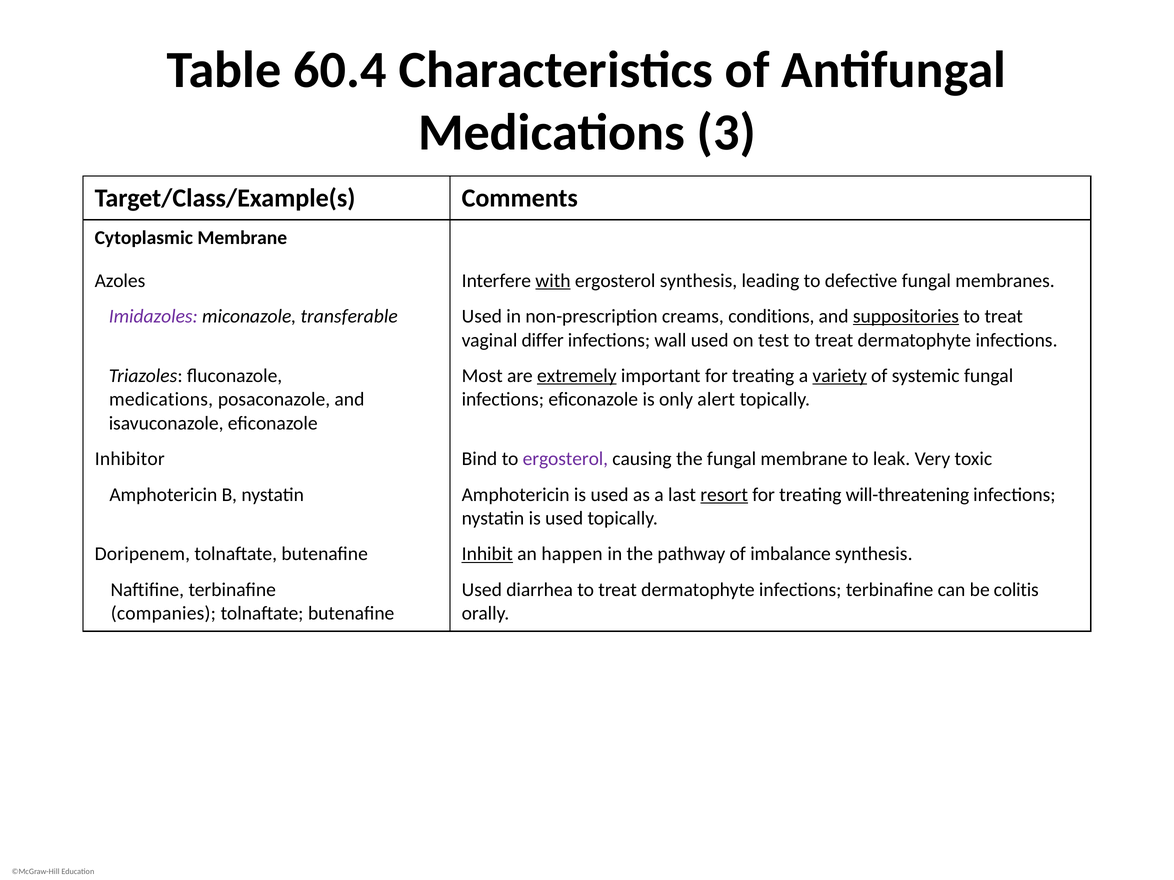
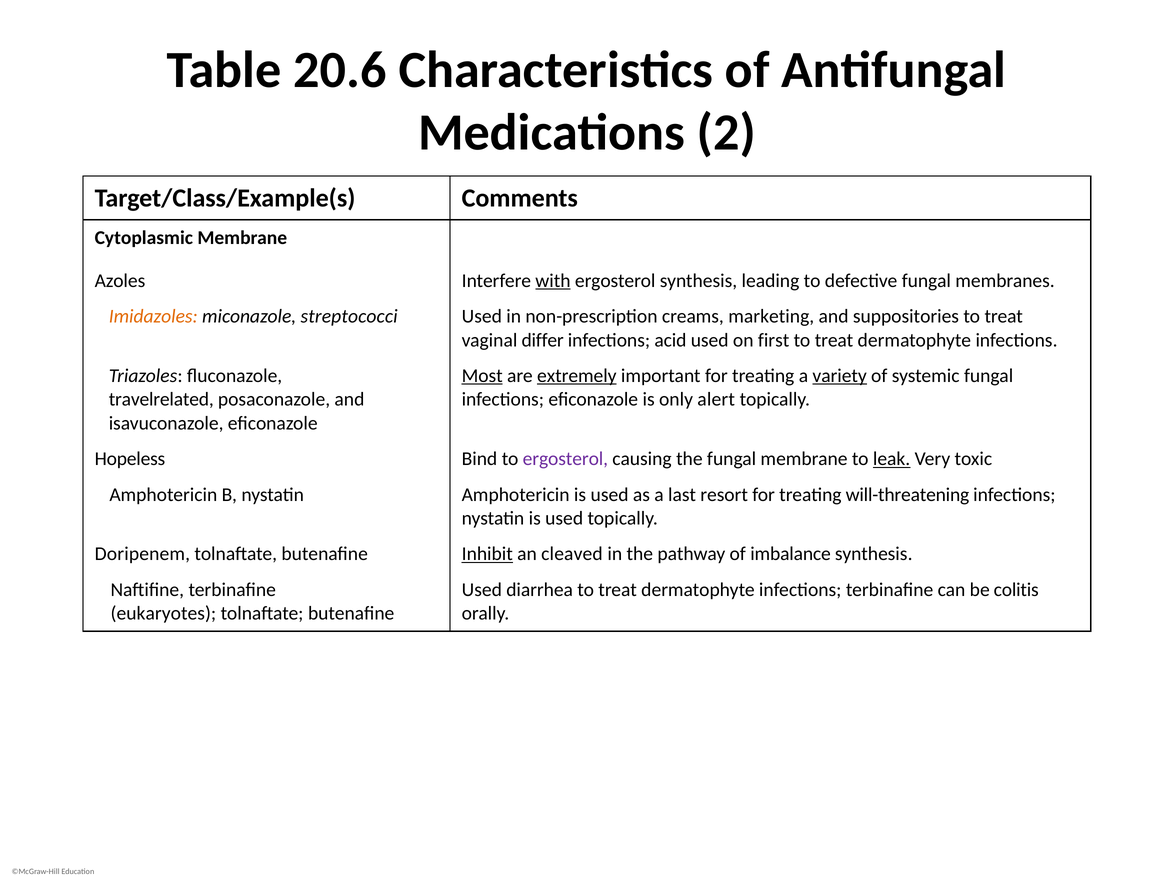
60.4: 60.4 -> 20.6 (340, 70)
3: 3 -> 2 (726, 133)
Imidazoles colour: purple -> orange (153, 316)
transferable: transferable -> streptococci (349, 316)
conditions: conditions -> marketing (771, 316)
suppositories underline: present -> none (906, 316)
wall: wall -> acid (670, 340)
test: test -> first (774, 340)
Most underline: none -> present (482, 376)
medications: medications -> travelrelated (161, 400)
Inhibitor: Inhibitor -> Hopeless (130, 459)
leak underline: none -> present (892, 459)
resort underline: present -> none (724, 495)
happen: happen -> cleaved (572, 554)
companies: companies -> eukaryotes (163, 614)
